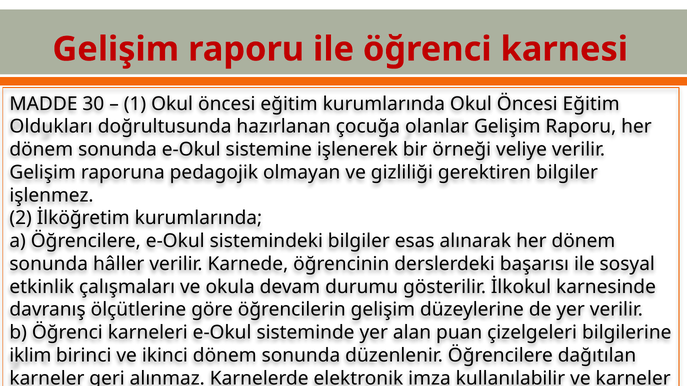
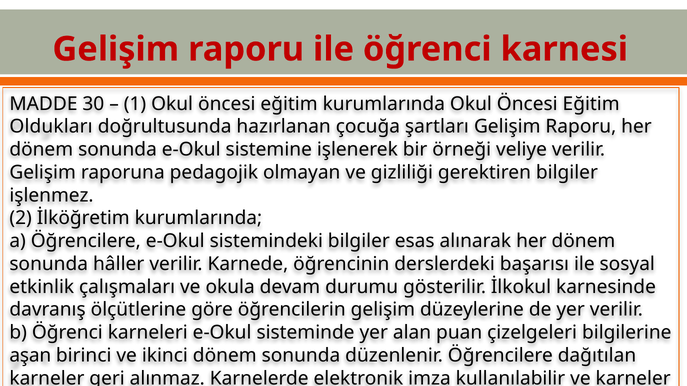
olanlar: olanlar -> şartları (437, 127)
iklim: iklim -> aşan (30, 356)
